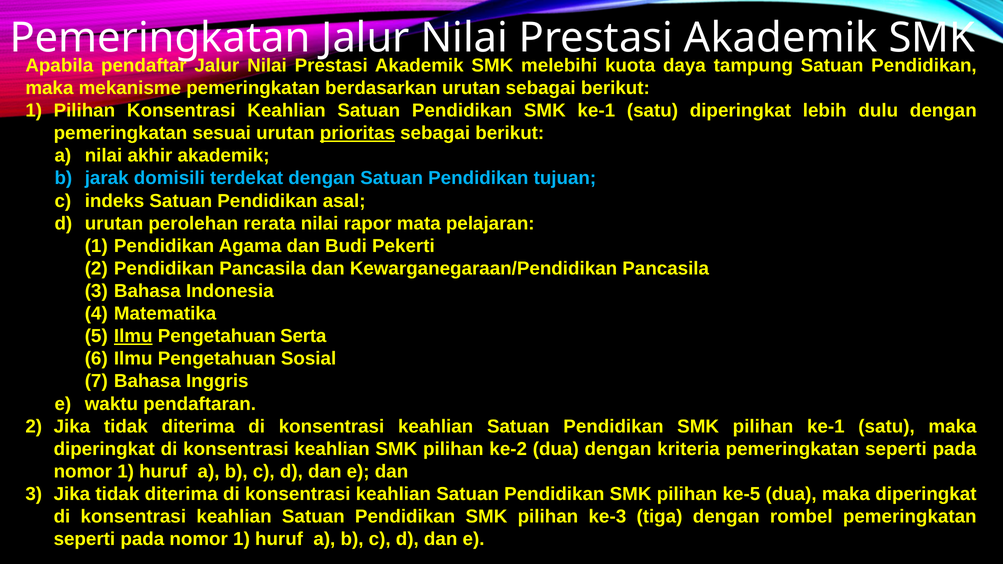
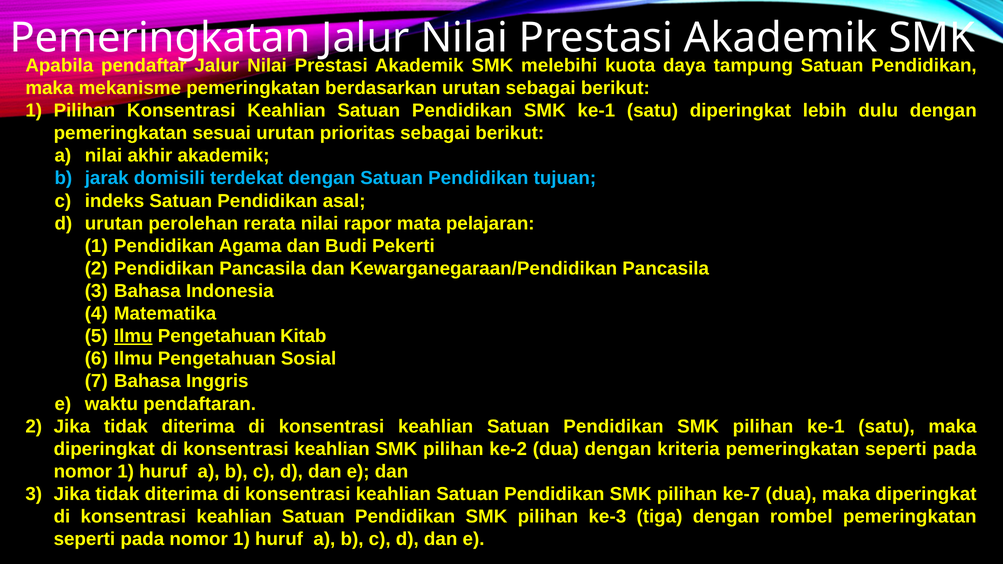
prioritas underline: present -> none (357, 133)
Serta: Serta -> Kitab (303, 336)
ke-5: ke-5 -> ke-7 (741, 494)
